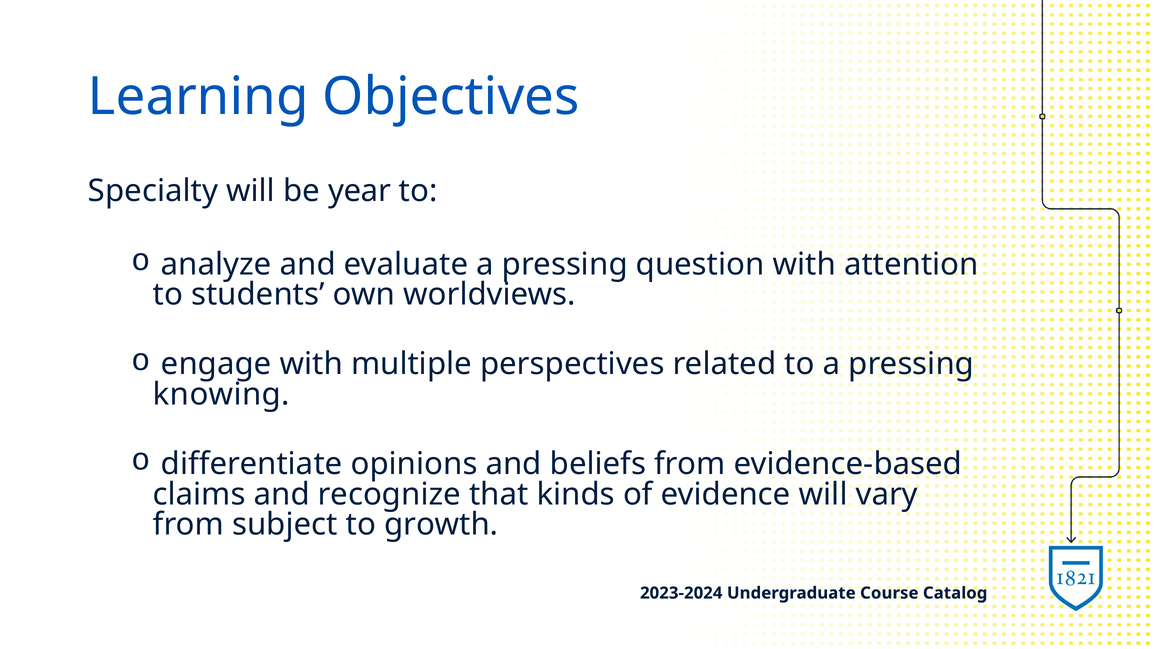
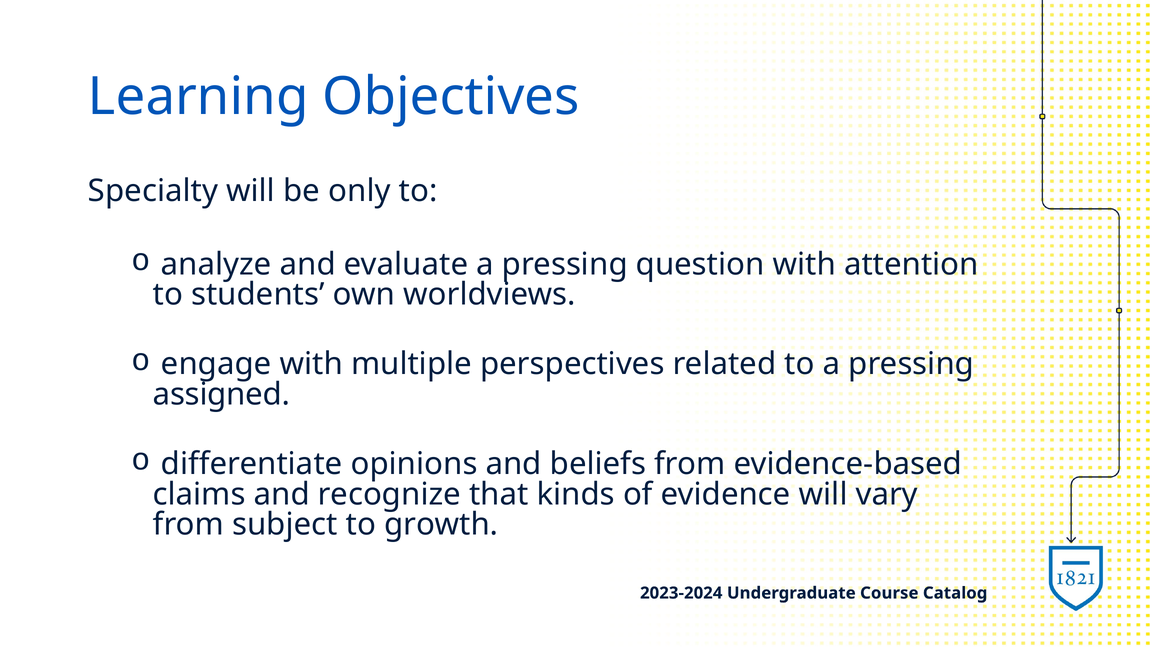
year: year -> only (359, 191)
knowing: knowing -> assigned (222, 395)
